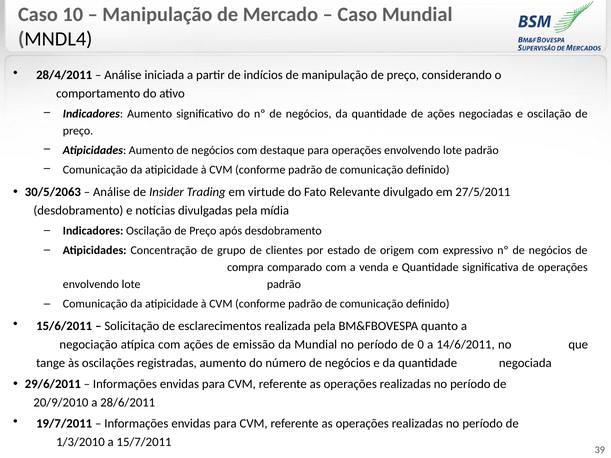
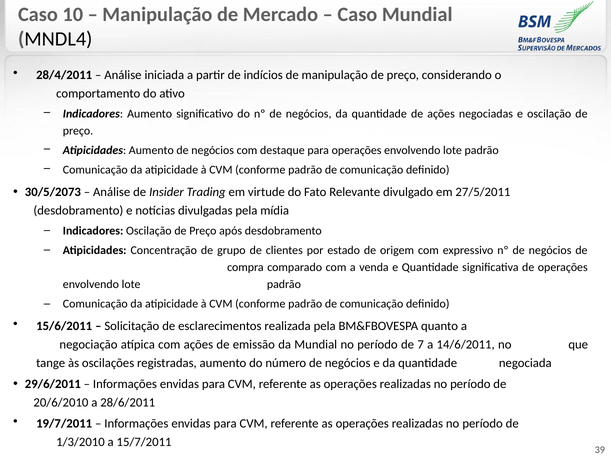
30/5/2063: 30/5/2063 -> 30/5/2073 (53, 192)
0: 0 -> 7 (421, 345)
20/9/2010: 20/9/2010 -> 20/6/2010 (61, 403)
